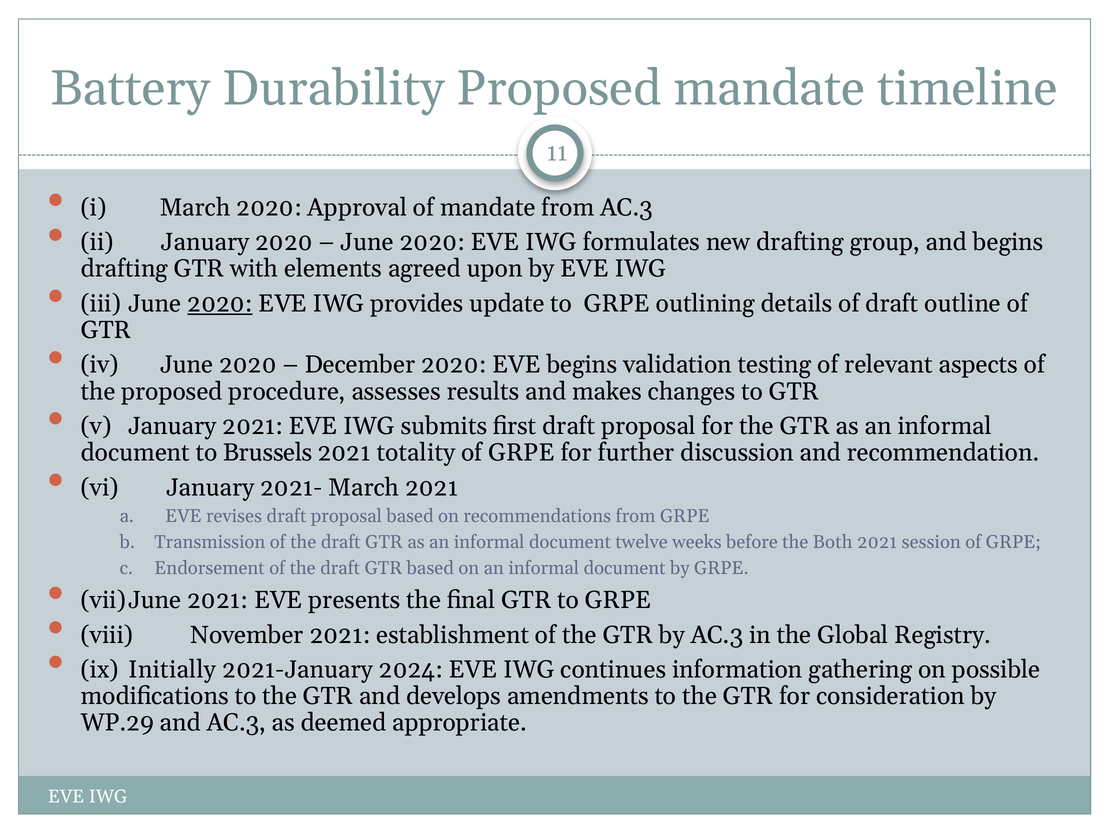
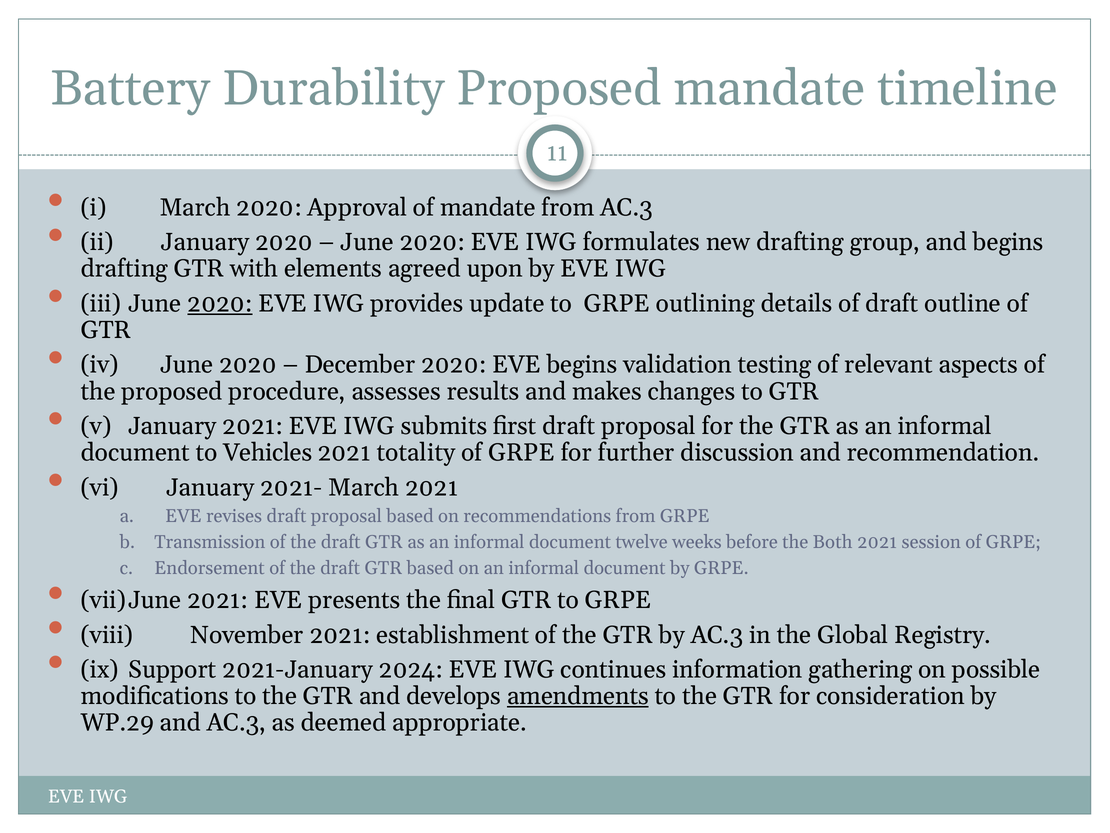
Brussels: Brussels -> Vehicles (268, 452)
Initially: Initially -> Support (172, 669)
amendments underline: none -> present (578, 696)
